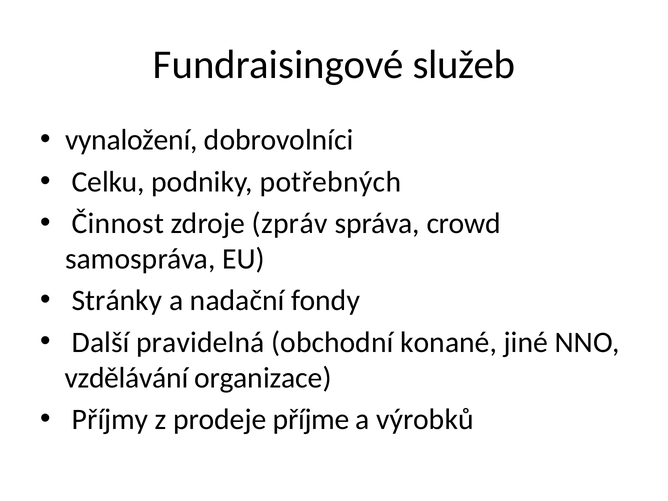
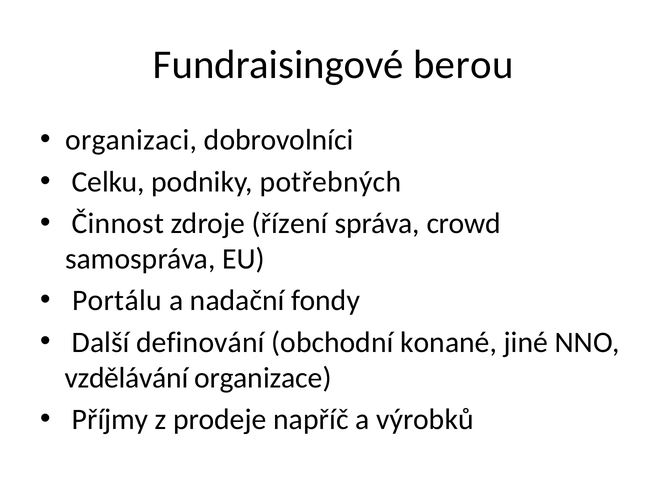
služeb: služeb -> berou (463, 65)
vynaložení: vynaložení -> organizaci (131, 140)
zpráv: zpráv -> řízení (290, 223)
Stránky: Stránky -> Portálu (117, 301)
pravidelná: pravidelná -> definování (200, 342)
příjme: příjme -> napříč (311, 420)
